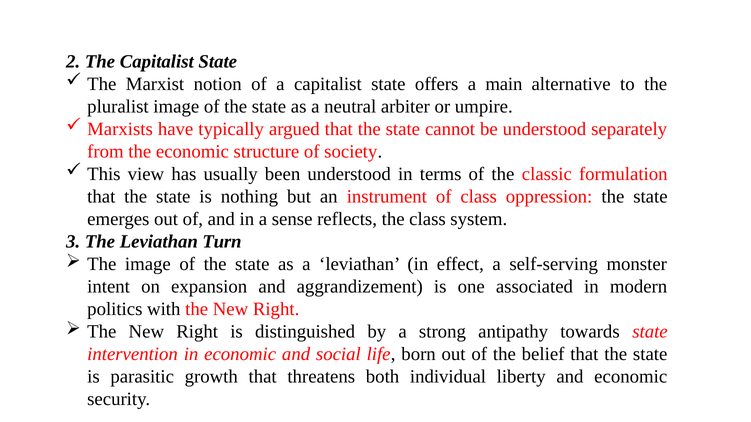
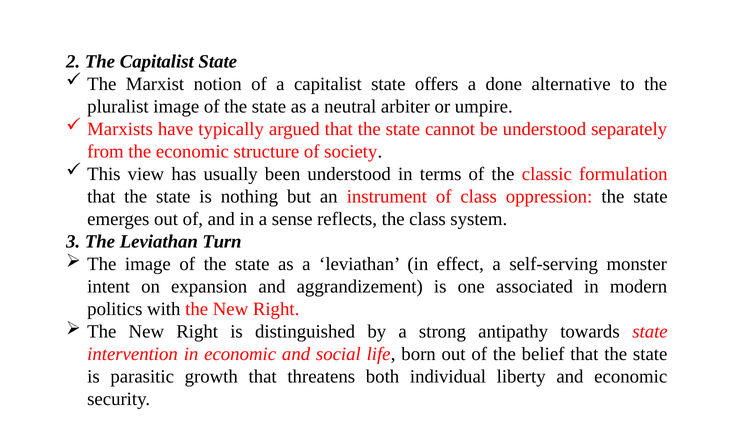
main: main -> done (504, 84)
